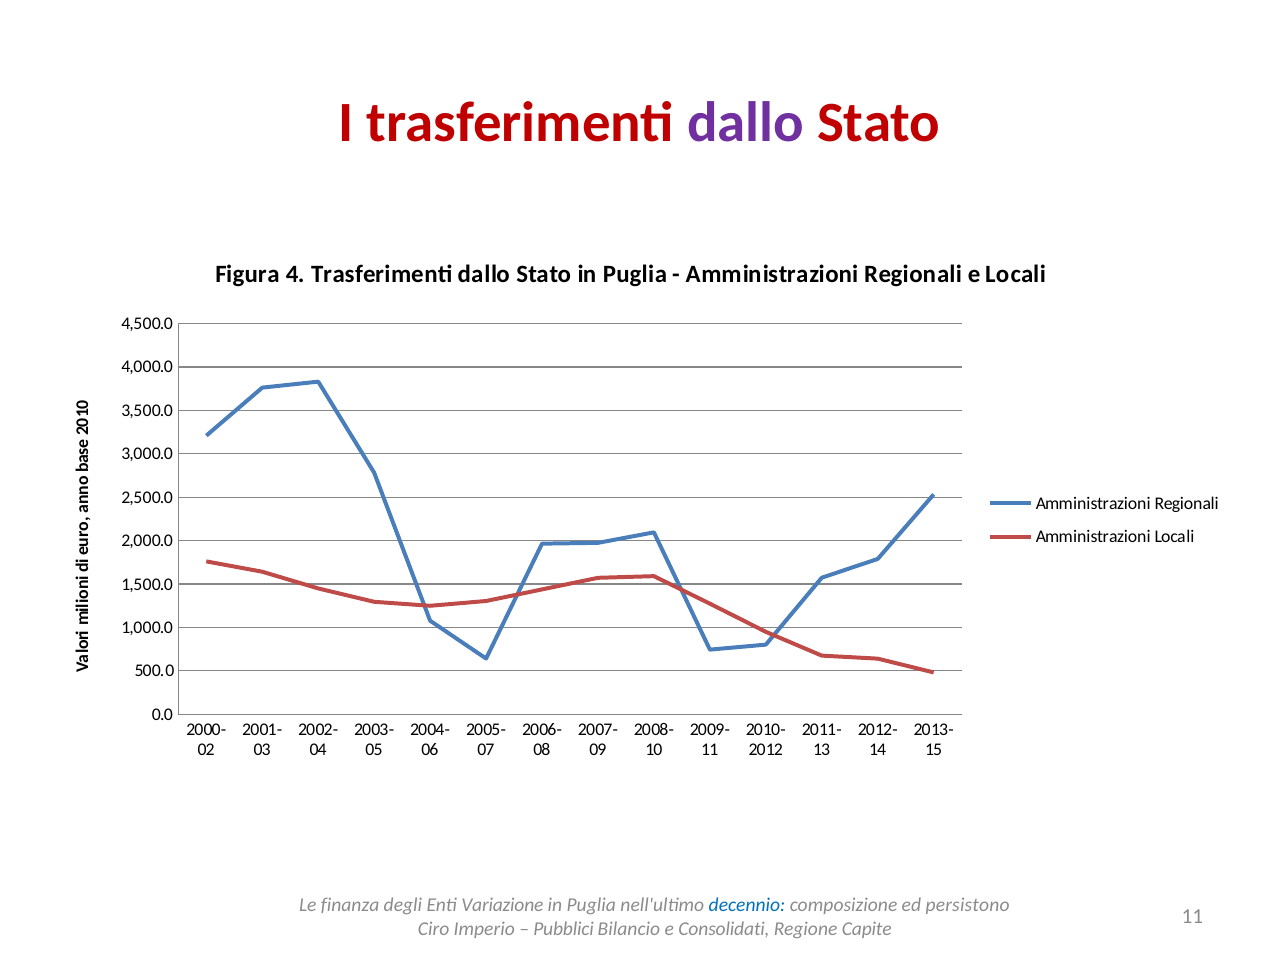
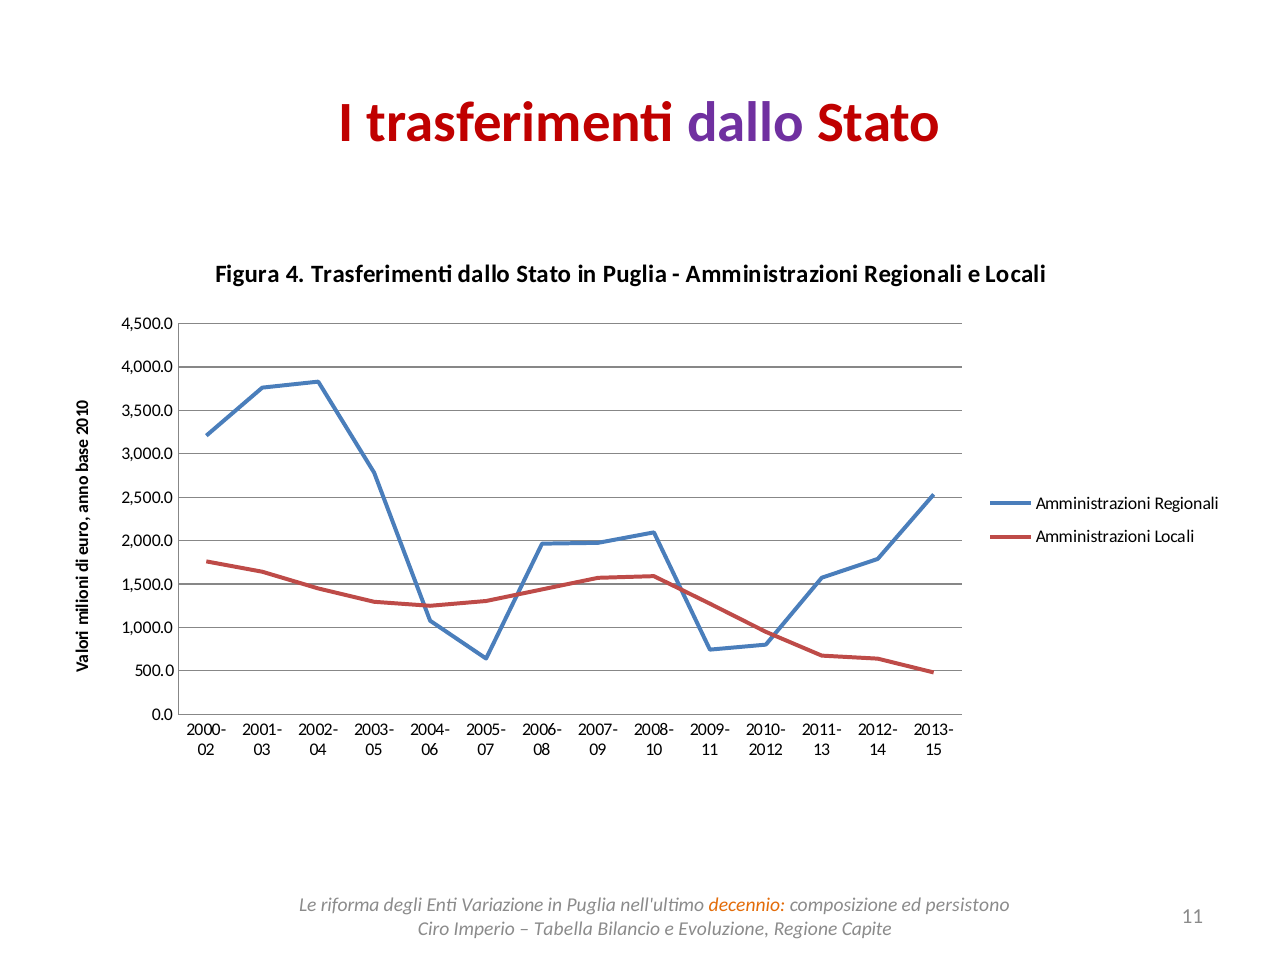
finanza: finanza -> riforma (350, 905)
decennio colour: blue -> orange (747, 905)
Pubblici: Pubblici -> Tabella (563, 929)
Consolidati: Consolidati -> Evoluzione (724, 929)
